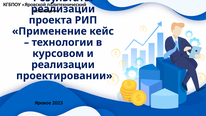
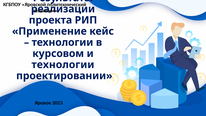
реализации: реализации -> технологии (63, 65)
